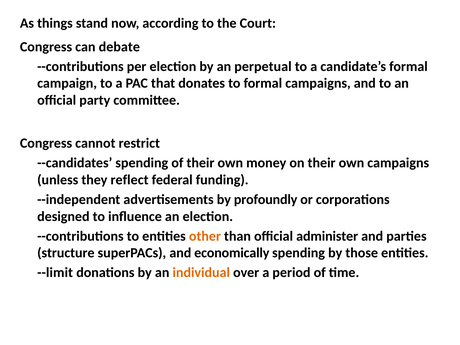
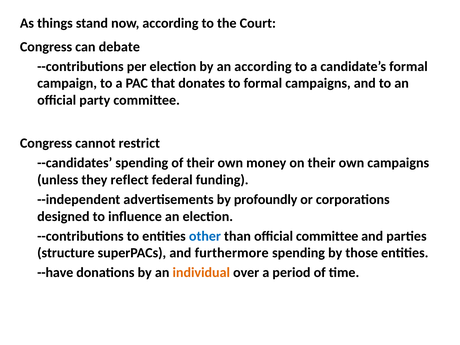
an perpetual: perpetual -> according (263, 66)
other colour: orange -> blue (205, 236)
official administer: administer -> committee (327, 236)
economically: economically -> furthermore (232, 253)
--limit: --limit -> --have (55, 273)
